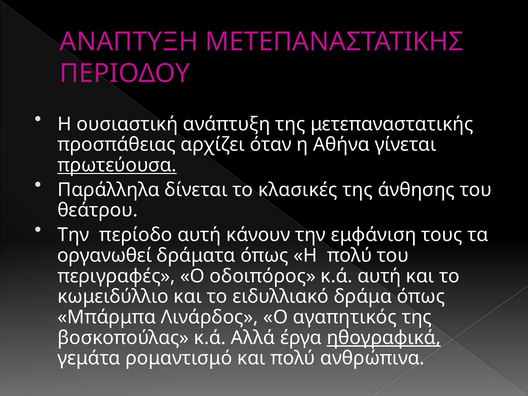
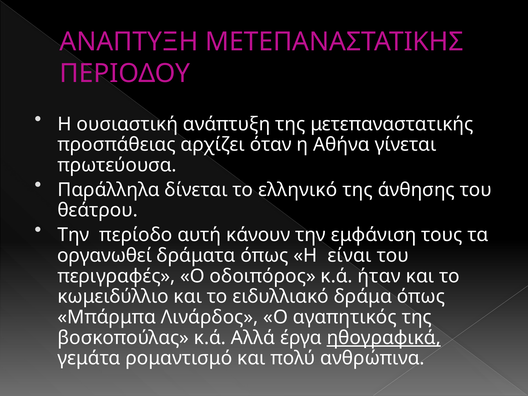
πρωτεύουσα underline: present -> none (117, 165)
κλασικές: κλασικές -> ελληνικό (298, 190)
Η πολύ: πολύ -> είναι (350, 255)
κ.ά αυτή: αυτή -> ήταν (379, 276)
